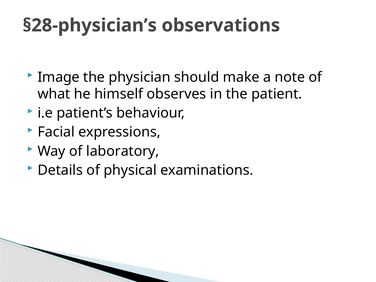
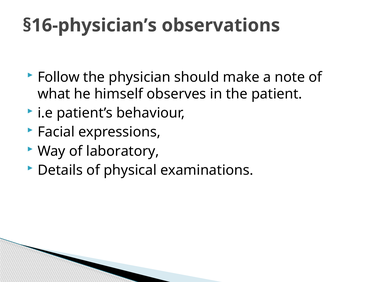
§28-physician’s: §28-physician’s -> §16-physician’s (90, 25)
Image: Image -> Follow (59, 77)
